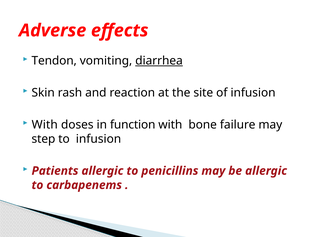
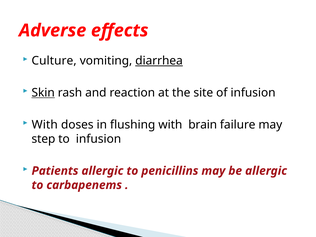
Tendon: Tendon -> Culture (54, 61)
Skin underline: none -> present (43, 93)
function: function -> flushing (133, 125)
bone: bone -> brain (203, 125)
